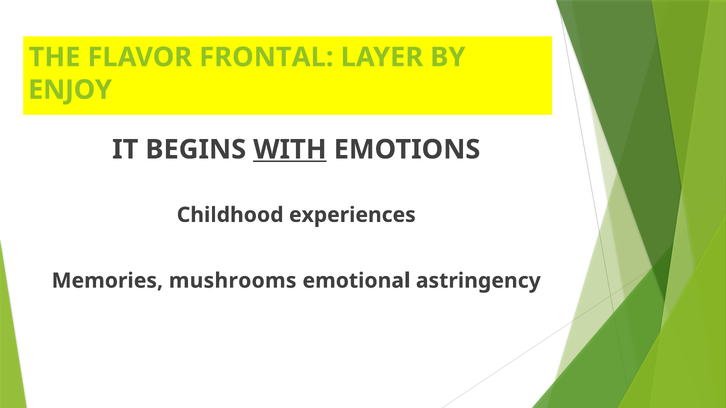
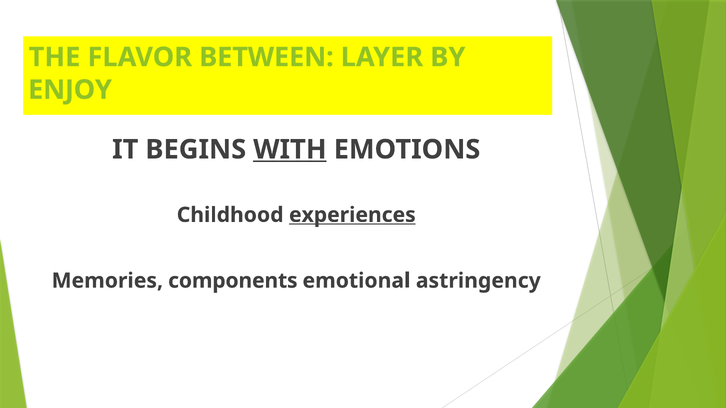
FRONTAL: FRONTAL -> BETWEEN (266, 57)
experiences underline: none -> present (352, 215)
mushrooms: mushrooms -> components (233, 281)
